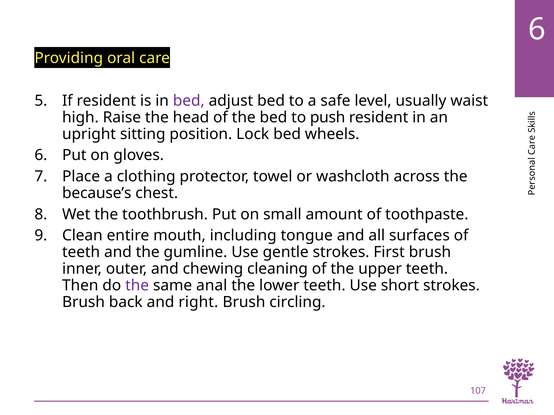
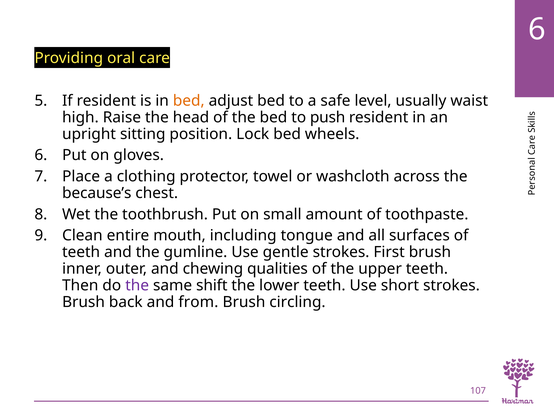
bed colour: purple -> orange (189, 101)
cleaning: cleaning -> qualities (278, 269)
anal: anal -> shift (212, 286)
right: right -> from (198, 302)
